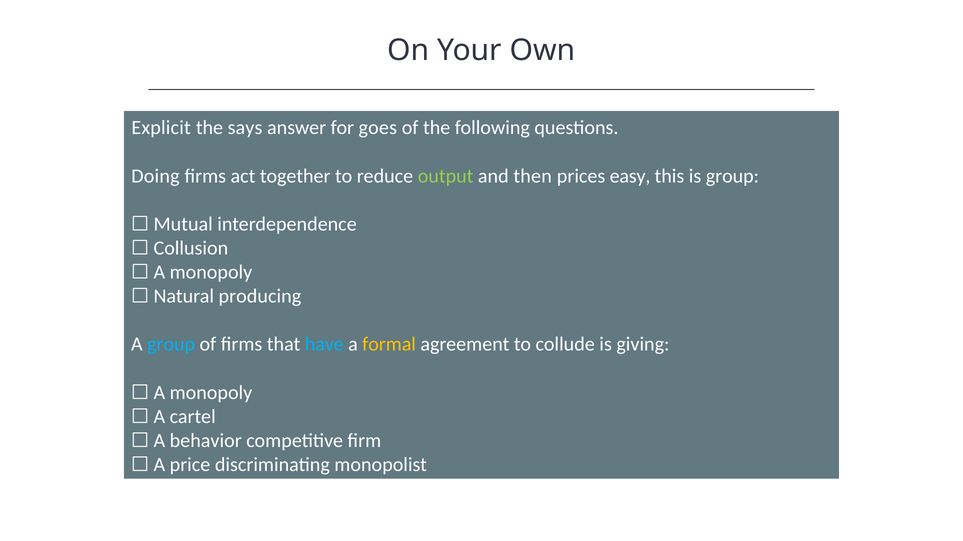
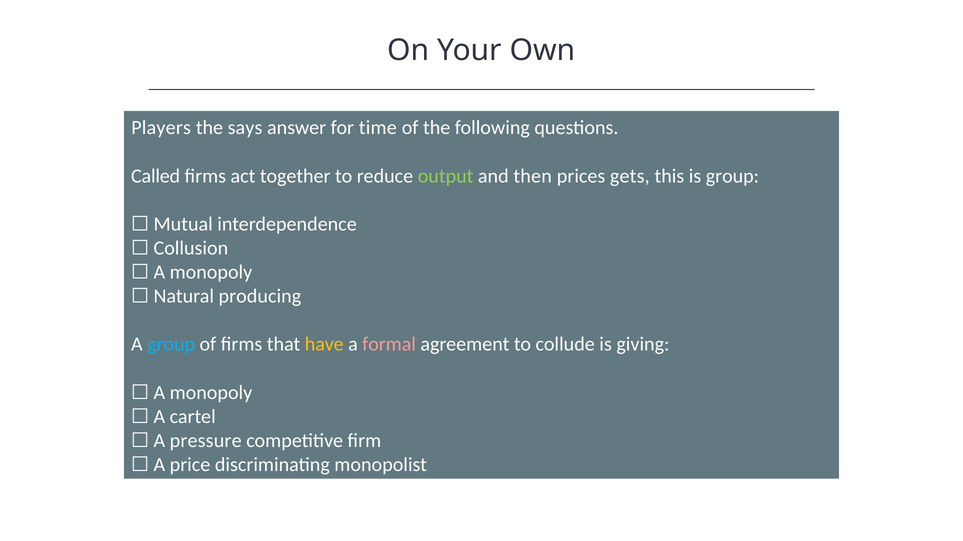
Explicit: Explicit -> Players (161, 128)
goes: goes -> time (378, 128)
Doing: Doing -> Called (156, 176)
easy: easy -> gets (630, 176)
have colour: light blue -> yellow (324, 345)
formal colour: yellow -> pink (389, 345)
behavior: behavior -> pressure (206, 441)
